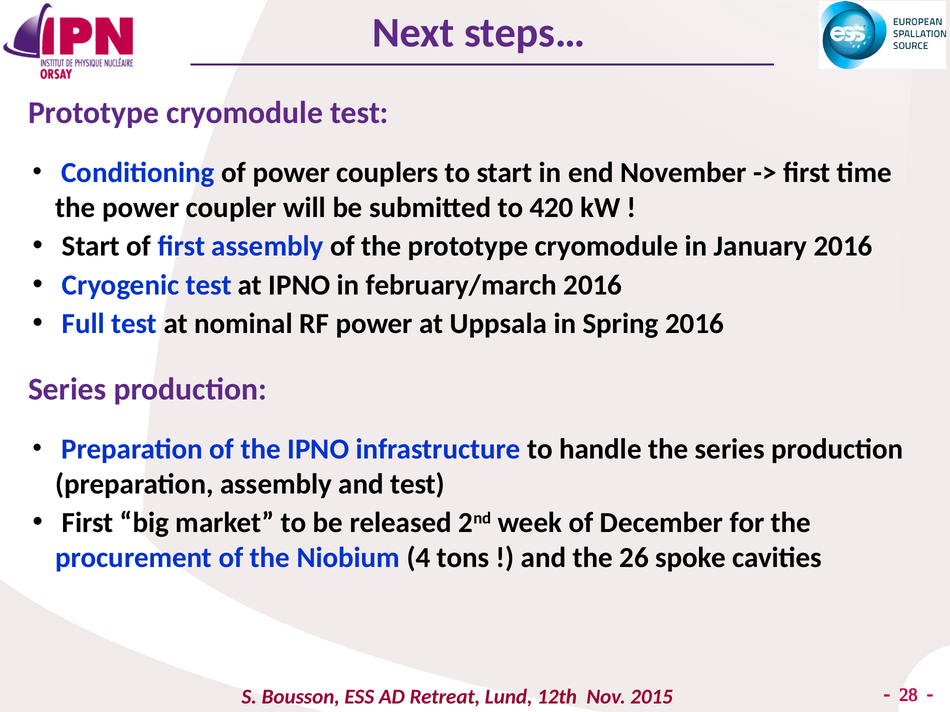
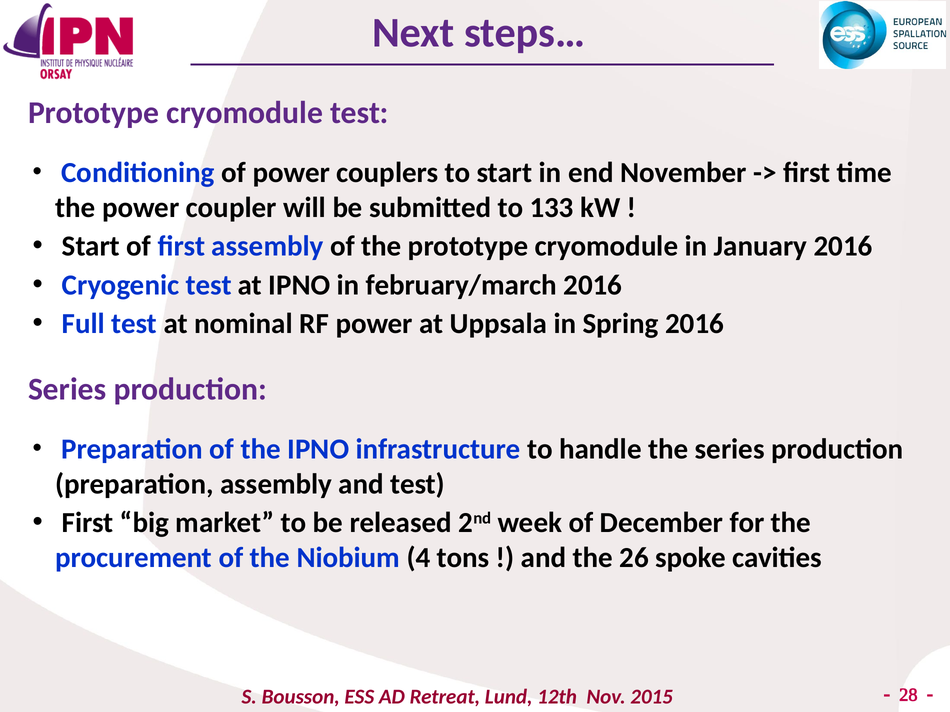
420: 420 -> 133 (552, 208)
